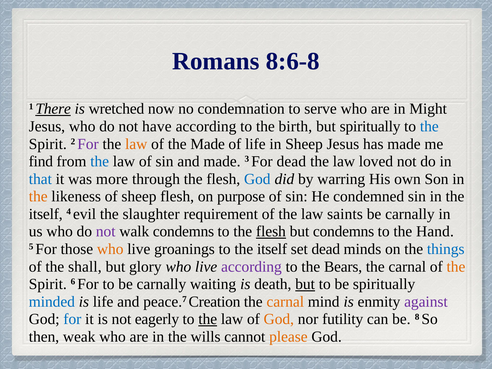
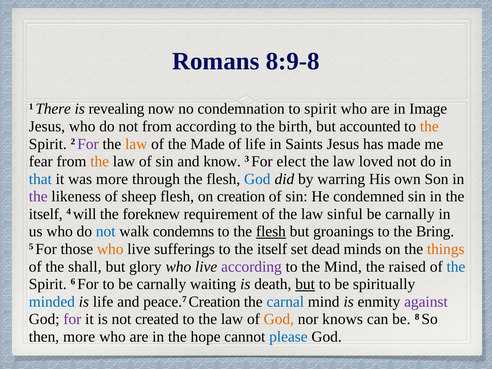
8:6-8: 8:6-8 -> 8:9-8 (293, 61)
There underline: present -> none (53, 109)
wretched: wretched -> revealing (116, 109)
to serve: serve -> spirit (320, 109)
Might: Might -> Image (428, 109)
not have: have -> from (157, 126)
but spiritually: spiritually -> accounted (370, 126)
the colour: blue -> orange (429, 126)
in Sheep: Sheep -> Saints (304, 144)
find: find -> fear (41, 161)
the colour: blue -> orange (100, 161)
and made: made -> know (222, 161)
For dead: dead -> elect (291, 161)
the colour: orange -> purple (38, 197)
on purpose: purpose -> creation (241, 197)
evil: evil -> will (85, 214)
slaughter: slaughter -> foreknew (151, 214)
saints: saints -> sinful (345, 214)
not colour: purple -> blue (106, 232)
but condemns: condemns -> groanings (343, 232)
Hand: Hand -> Bring (435, 232)
groanings: groanings -> sufferings (185, 249)
things colour: blue -> orange (446, 249)
the Bears: Bears -> Mind (343, 267)
carnal: carnal -> raised (407, 267)
the colour: orange -> blue (456, 267)
carnal colour: orange -> blue (285, 302)
for colour: blue -> purple (72, 319)
eagerly: eagerly -> created (157, 319)
the underline: present -> none (208, 319)
futility: futility -> knows (343, 319)
then weak: weak -> more (79, 337)
wills: wills -> hope (206, 337)
please colour: orange -> blue (288, 337)
